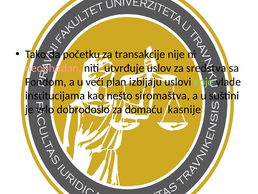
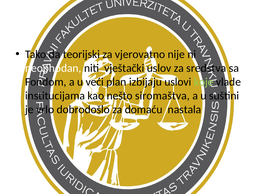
početku: početku -> teorijski (81, 54)
transakcije: transakcije -> vjerovatno (140, 54)
neophodan colour: pink -> white (53, 68)
utvrđuje: utvrđuje -> vještački (124, 68)
kasnije: kasnije -> nastala (185, 109)
